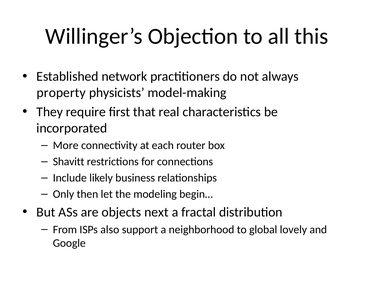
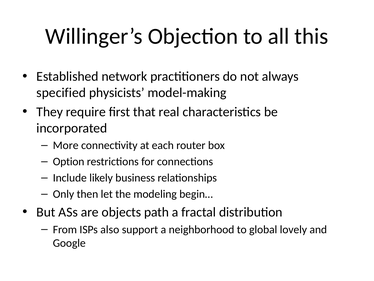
property: property -> specified (61, 93)
Shavitt: Shavitt -> Option (69, 161)
next: next -> path (157, 212)
